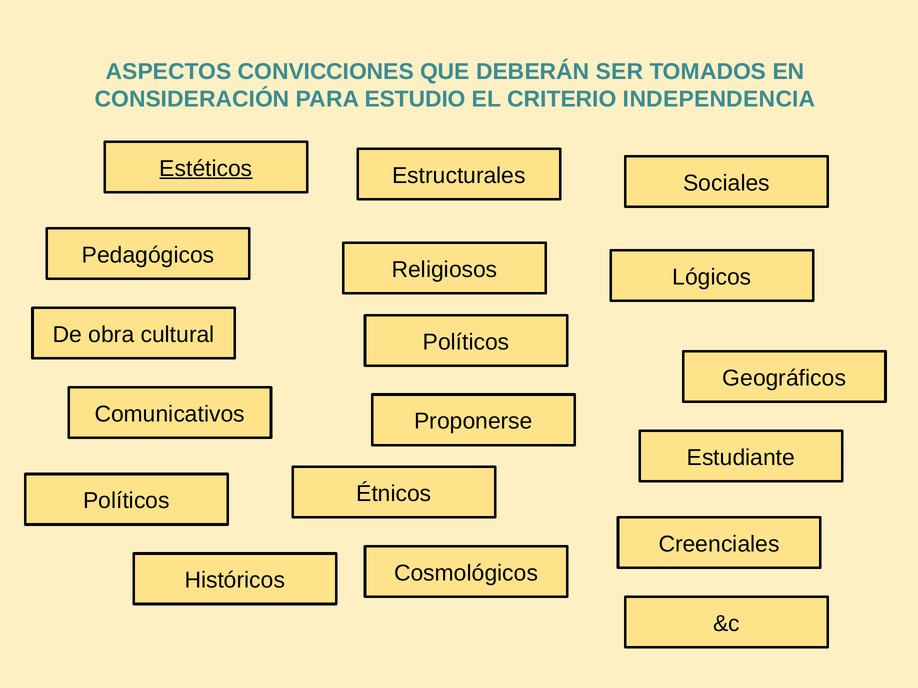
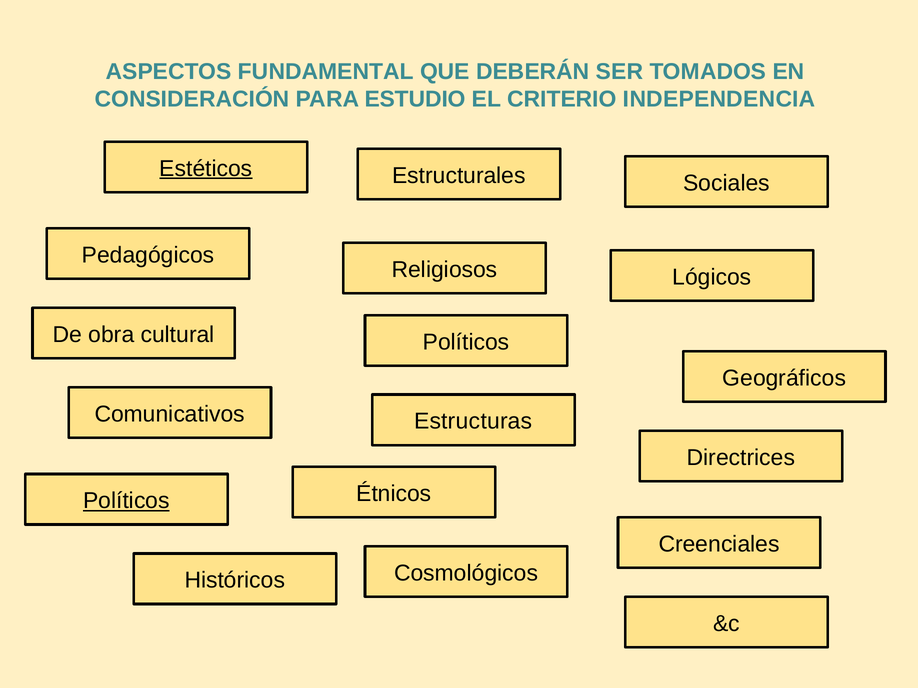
CONVICCIONES: CONVICCIONES -> FUNDAMENTAL (326, 72)
Proponerse: Proponerse -> Estructuras (473, 422)
Estudiante: Estudiante -> Directrices (741, 458)
Políticos underline: none -> present (126, 501)
